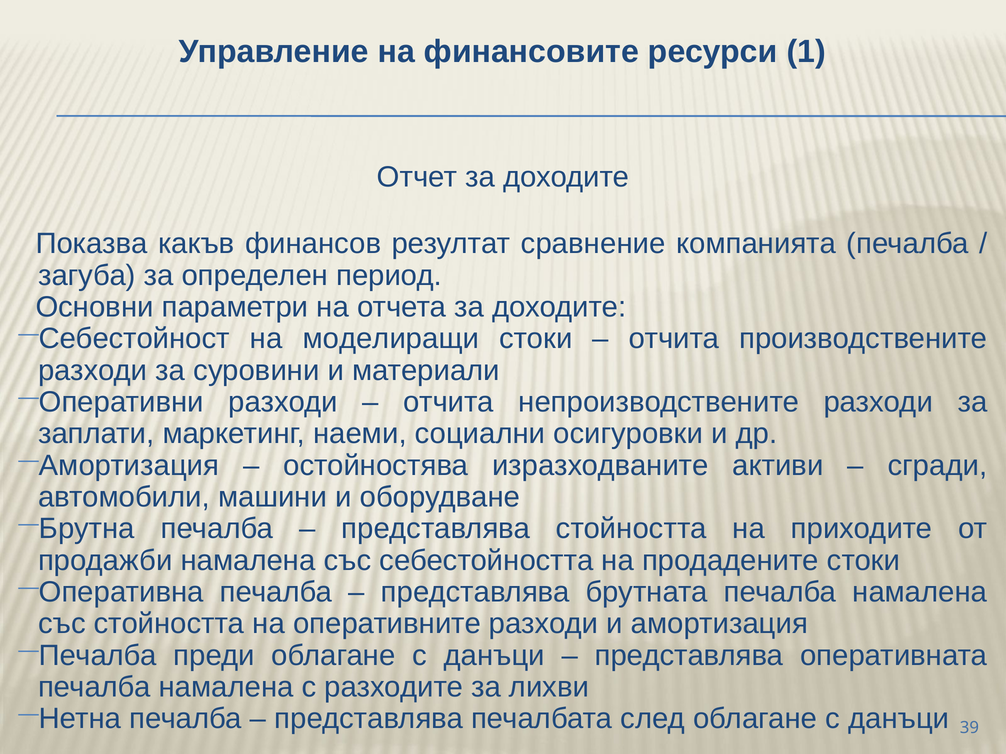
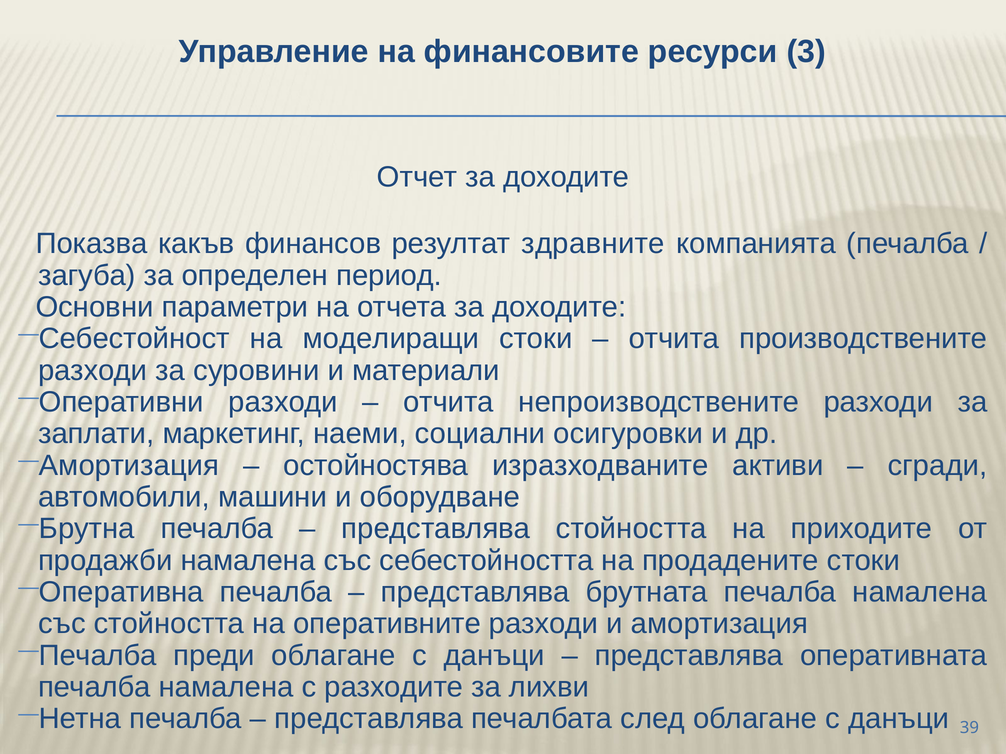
1: 1 -> 3 (806, 52)
сравнение: сравнение -> здравните (593, 244)
